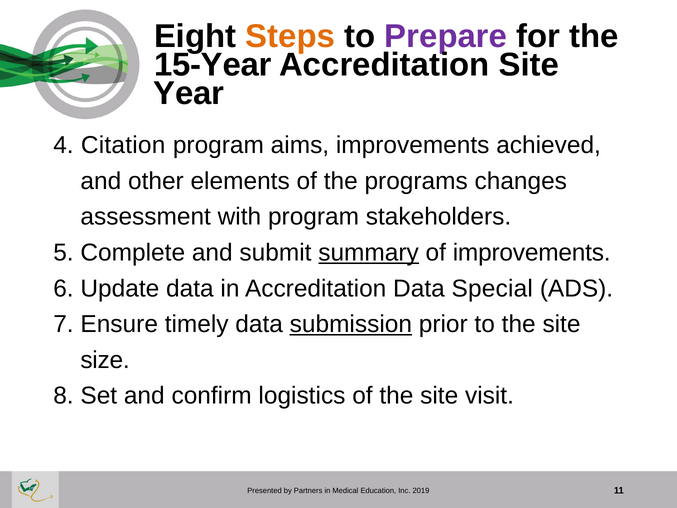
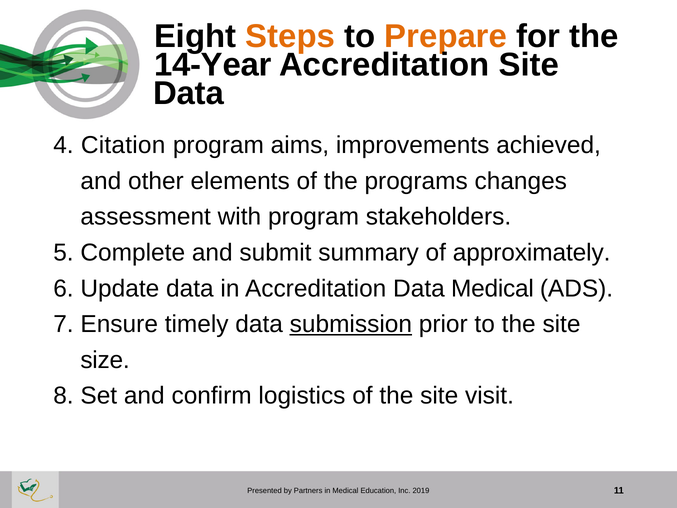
Prepare colour: purple -> orange (446, 37)
15-Year: 15-Year -> 14-Year (213, 65)
Year: Year -> Data (189, 93)
summary underline: present -> none (369, 252)
of improvements: improvements -> approximately (532, 252)
Data Special: Special -> Medical (492, 288)
